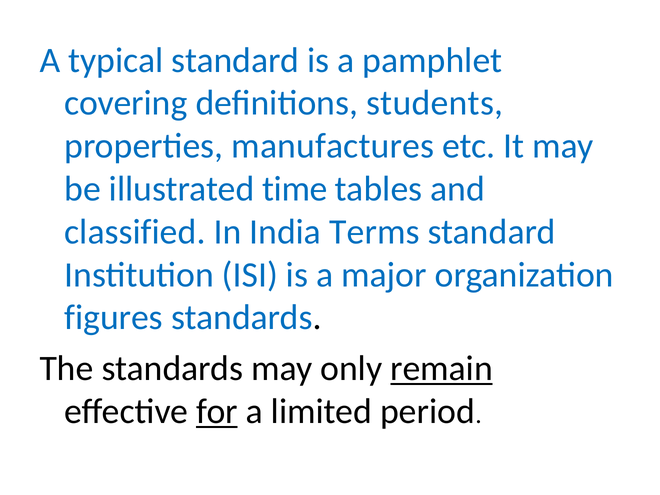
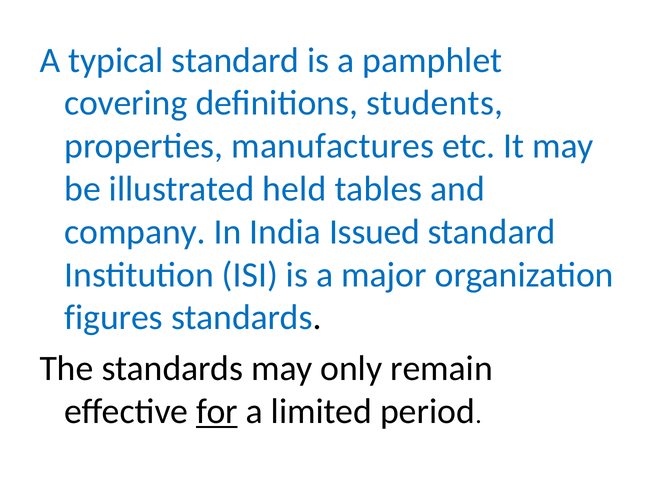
time: time -> held (295, 189)
classified: classified -> company (135, 232)
Terms: Terms -> Issued (375, 232)
remain underline: present -> none (442, 369)
